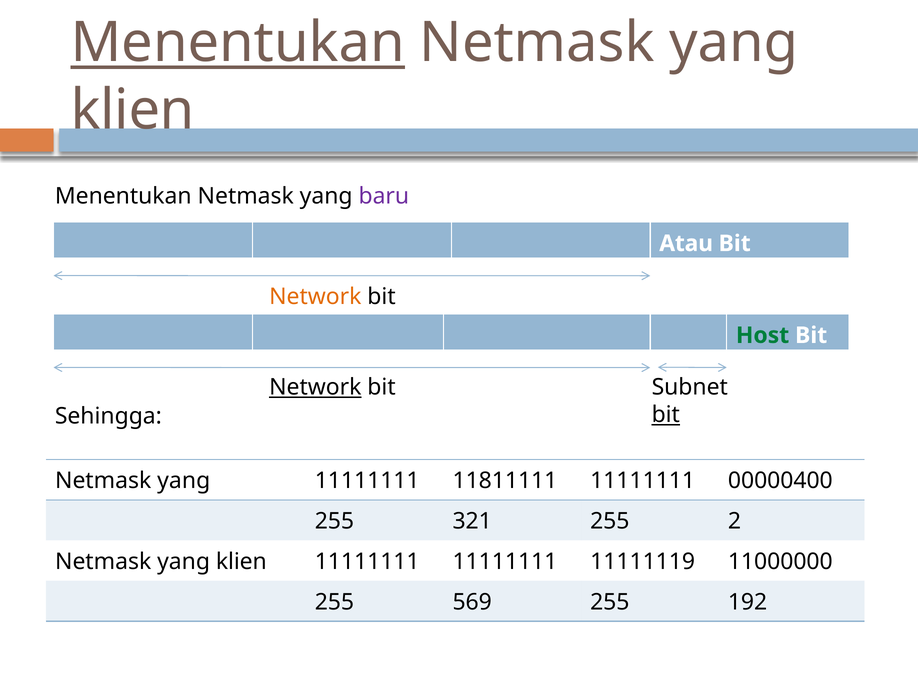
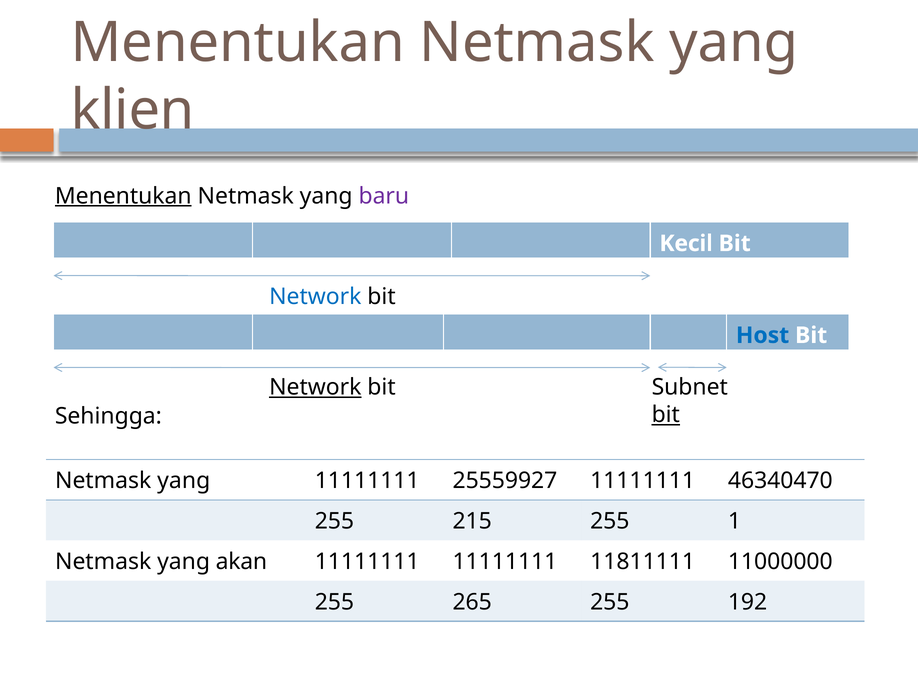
Menentukan underline: present -> none (238, 43)
Menentukan underline: none -> present (123, 196)
Atau: Atau -> Kecil (686, 243)
Network colour: orange -> blue (315, 296)
Host colour: green -> blue (763, 335)
11811111: 11811111 -> 25559927 (505, 480)
00000400: 00000400 -> 46340470 (780, 480)
321: 321 -> 215 (472, 521)
2: 2 -> 1 (734, 521)
klien: klien -> akan (241, 561)
11111119: 11111119 -> 11811111 (643, 561)
569: 569 -> 265 (472, 602)
